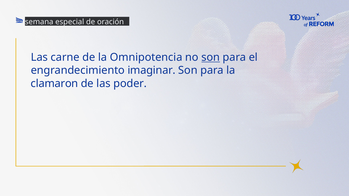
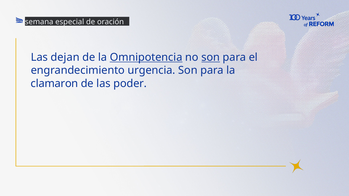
carne: carne -> dejan (65, 57)
Omnipotencia underline: none -> present (146, 57)
imaginar: imaginar -> urgencia (152, 70)
